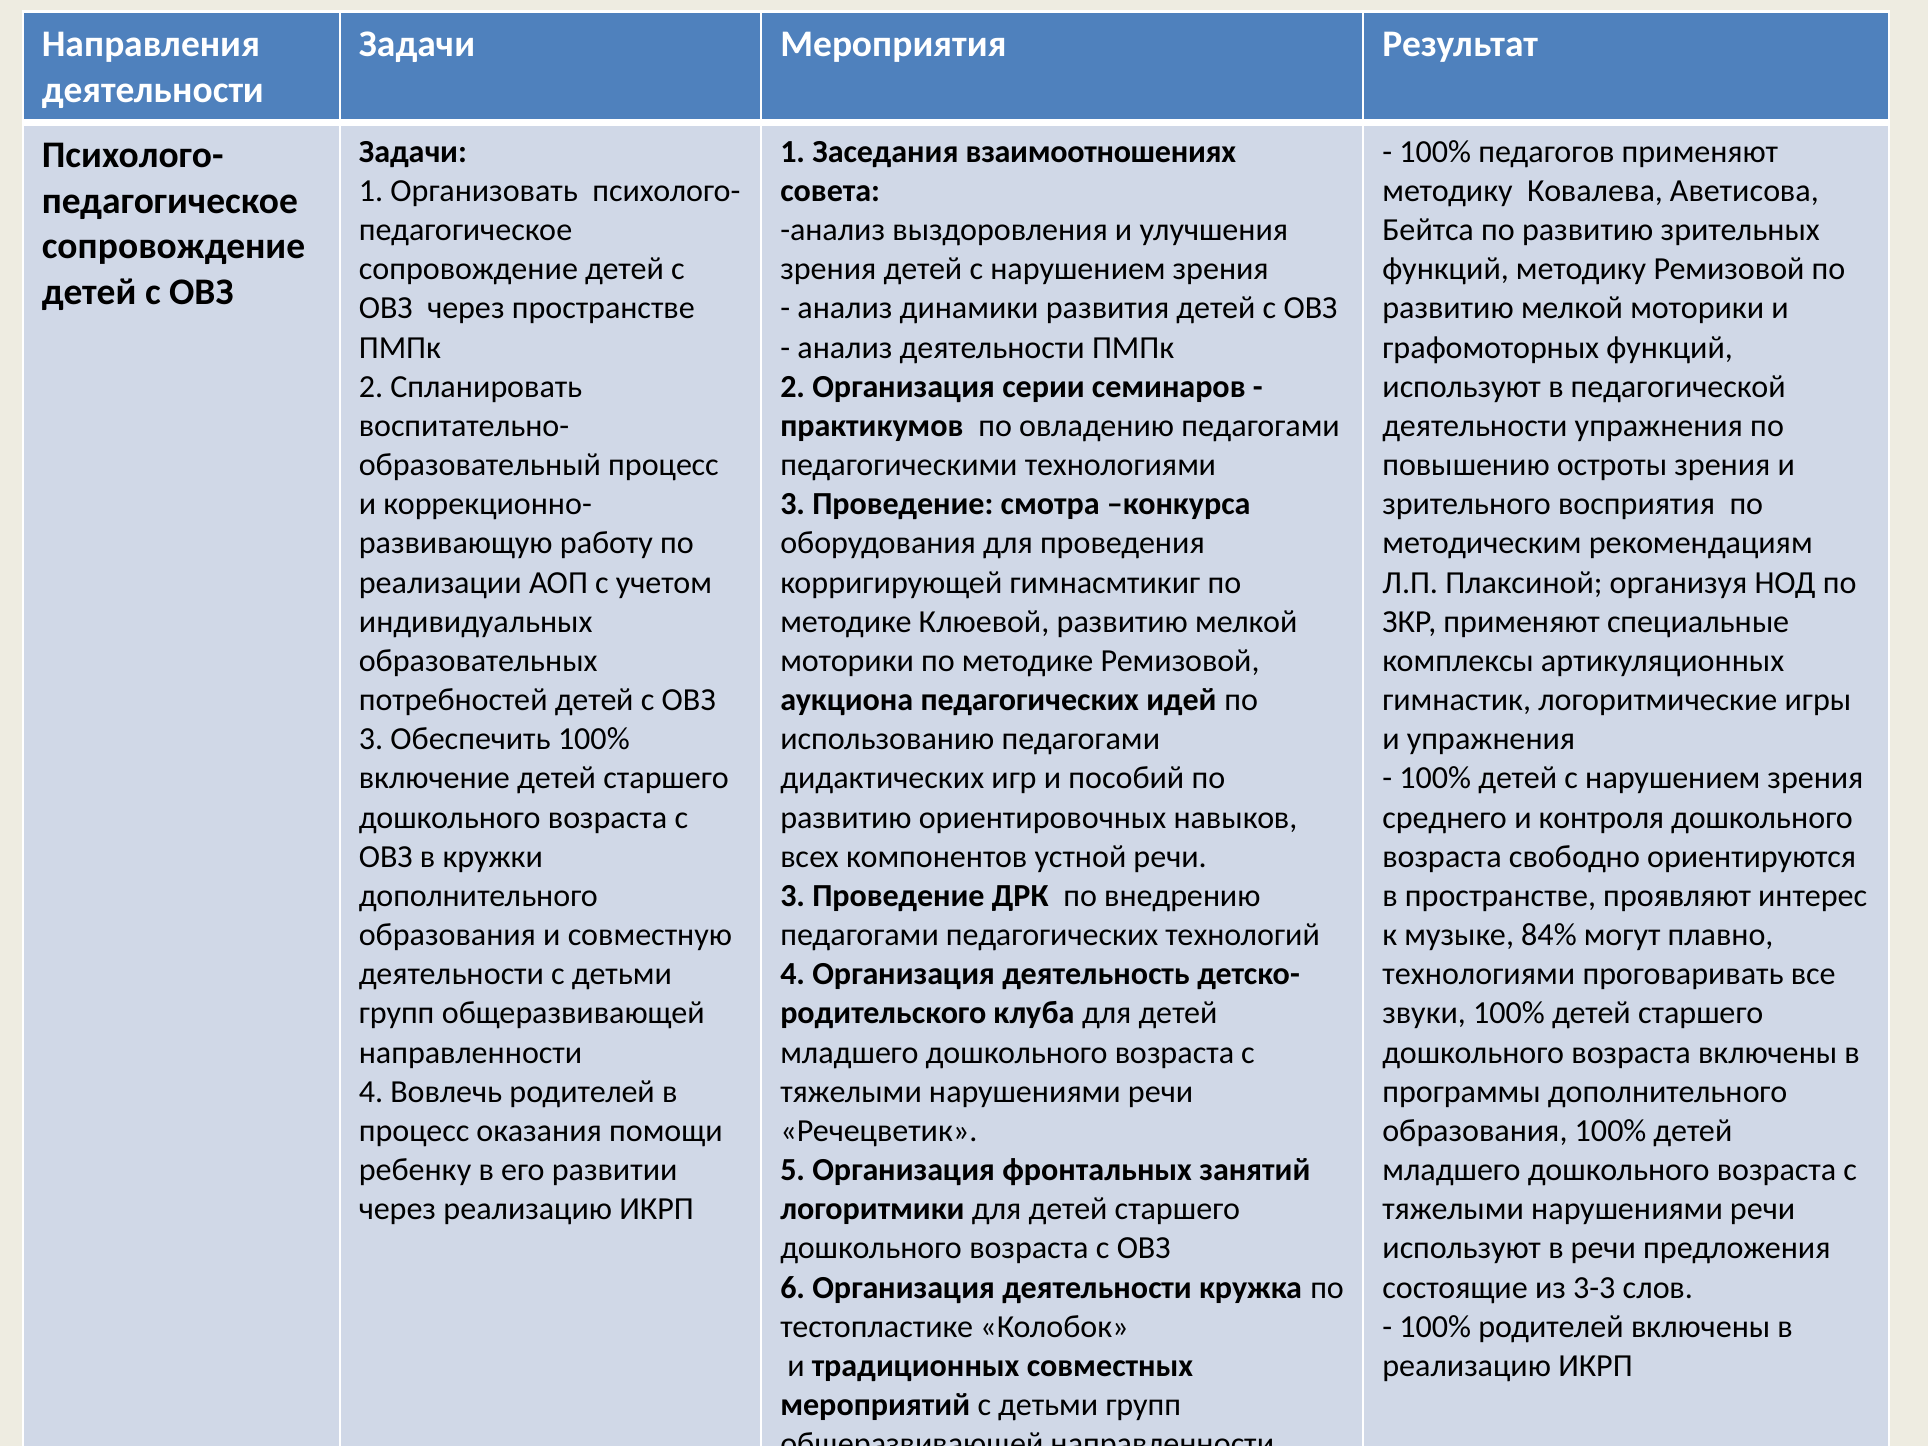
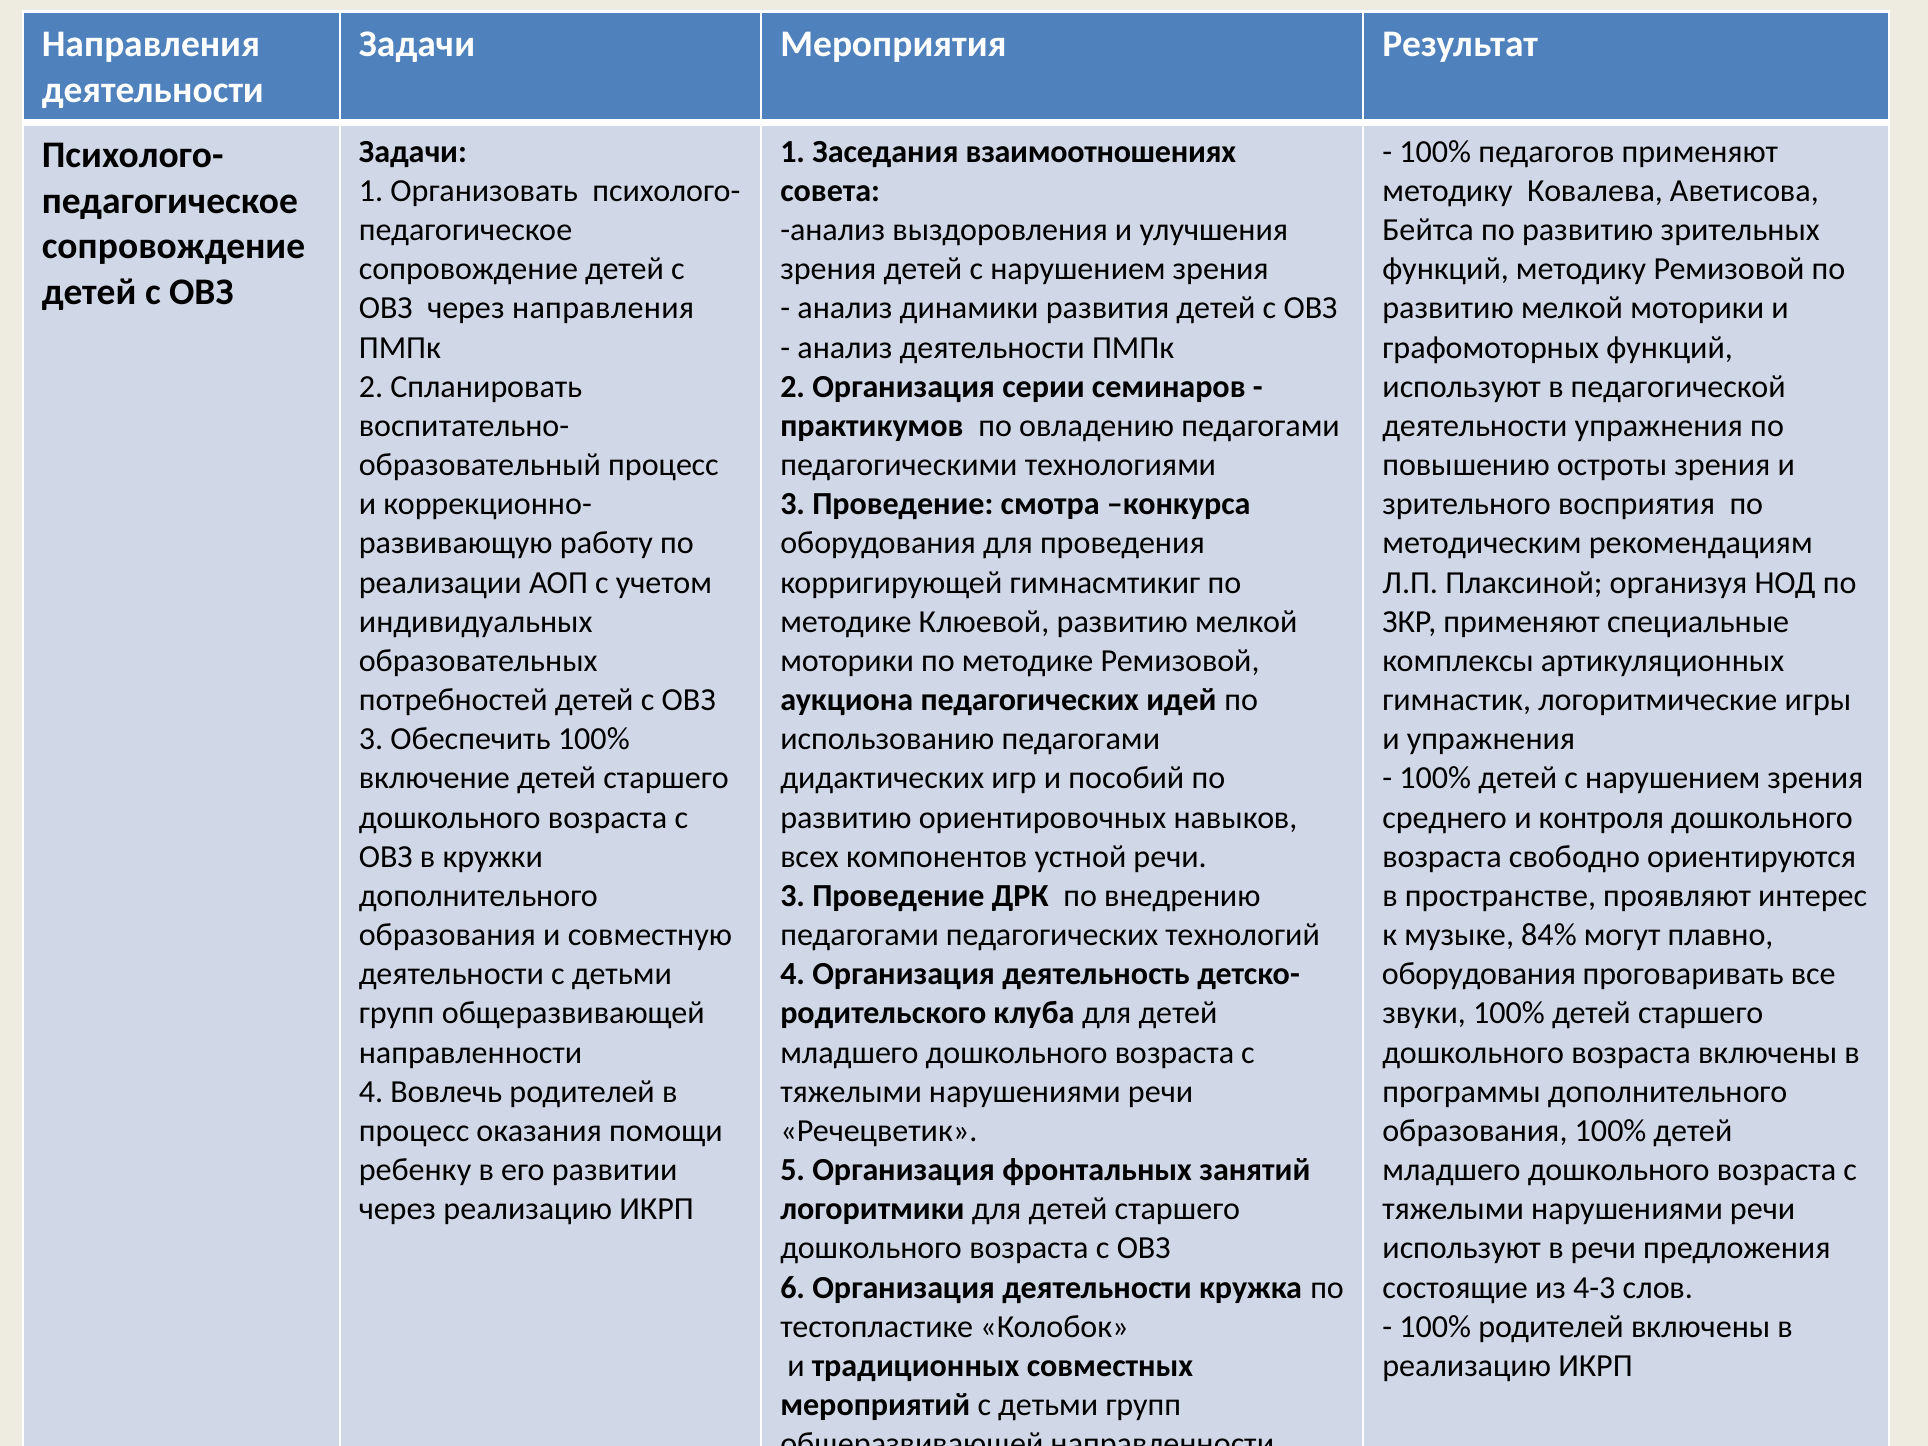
через пространстве: пространстве -> направления (603, 308)
технологиями: технологиями -> оборудования (1479, 974)
3-3: 3-3 -> 4-3 (1594, 1288)
